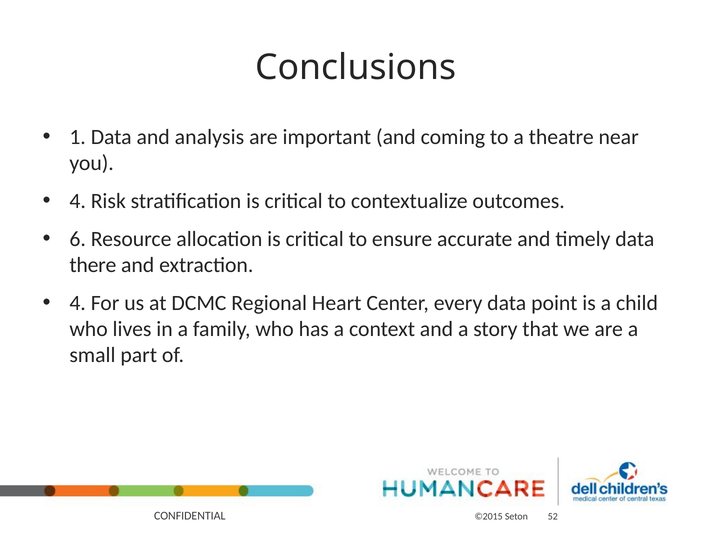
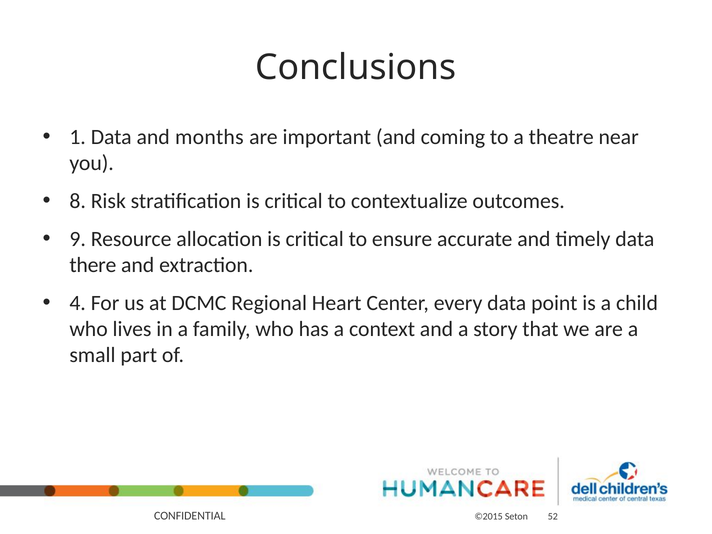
analysis: analysis -> months (209, 137)
4: 4 -> 8 (78, 201)
6: 6 -> 9 (78, 239)
